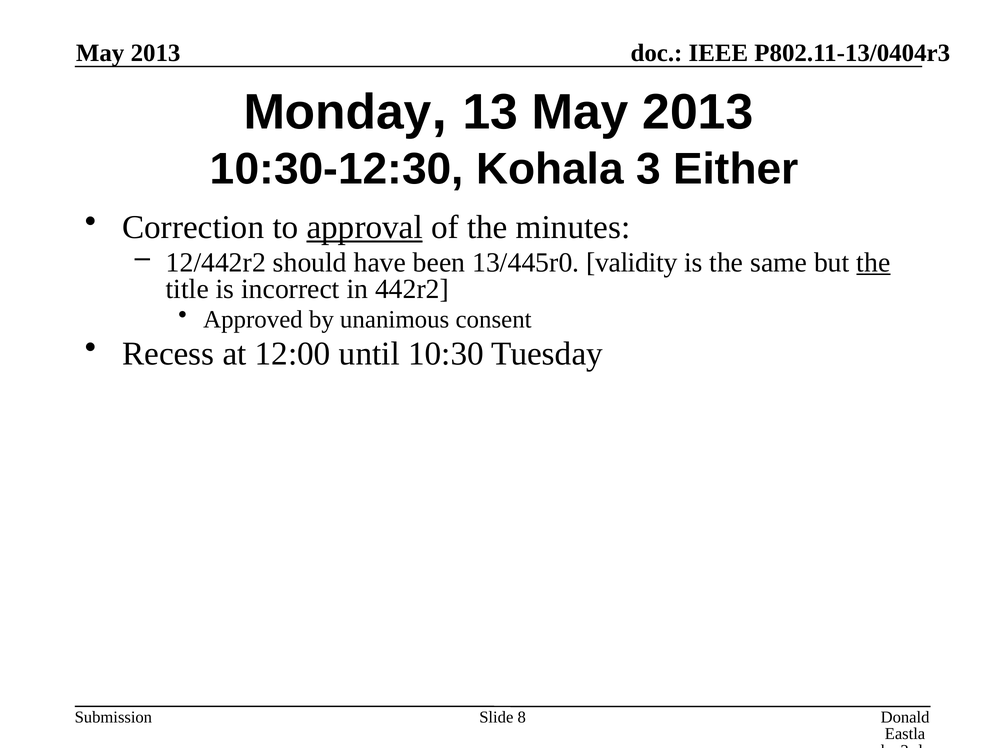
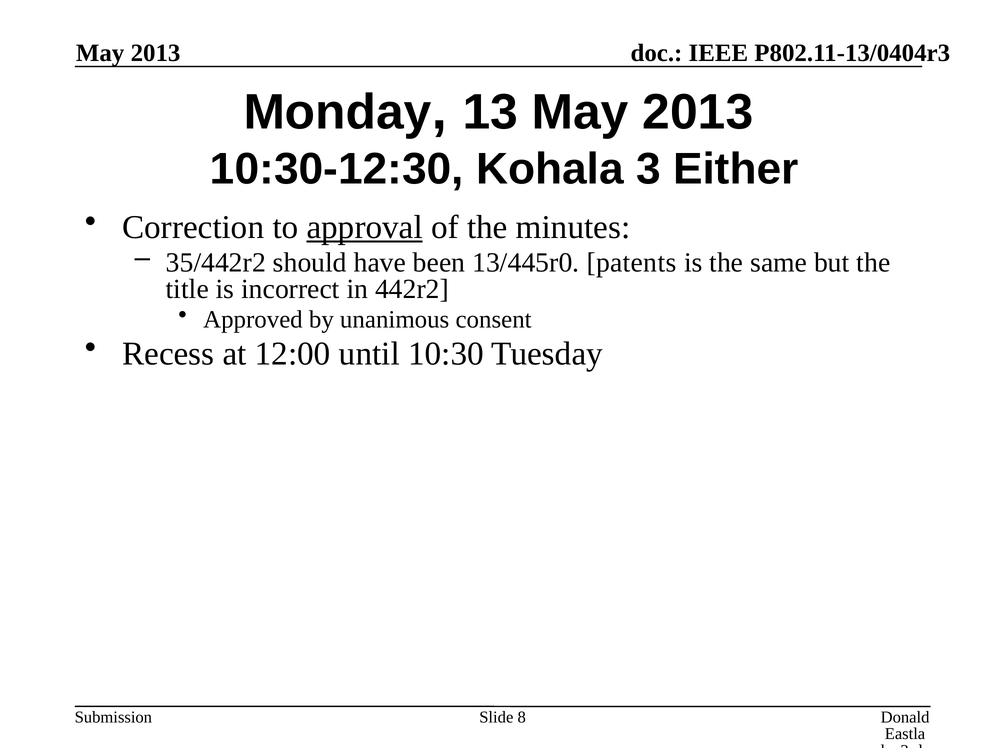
12/442r2: 12/442r2 -> 35/442r2 (216, 262)
validity: validity -> patents (632, 262)
the underline: present -> none (873, 262)
